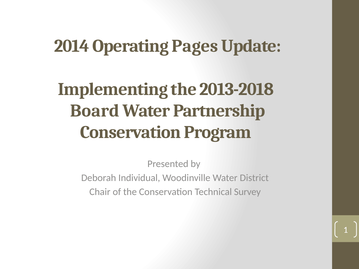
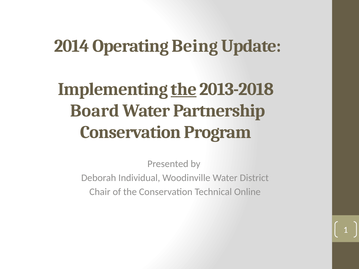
Pages: Pages -> Being (195, 46)
the underline: none -> present (184, 89)
Survey: Survey -> Online (247, 192)
